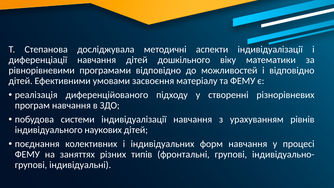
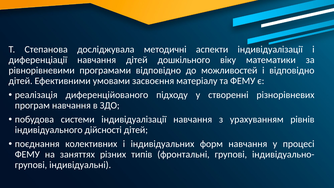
наукових: наукових -> дійсності (103, 130)
